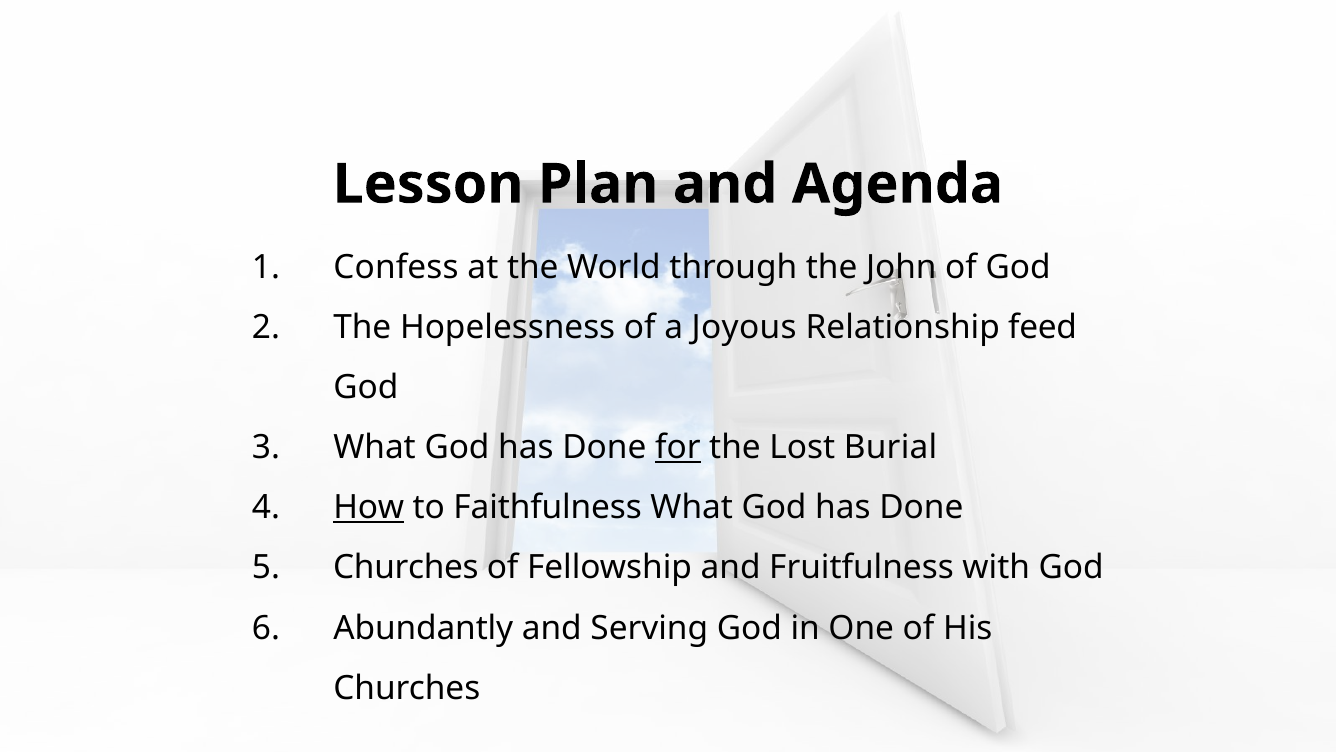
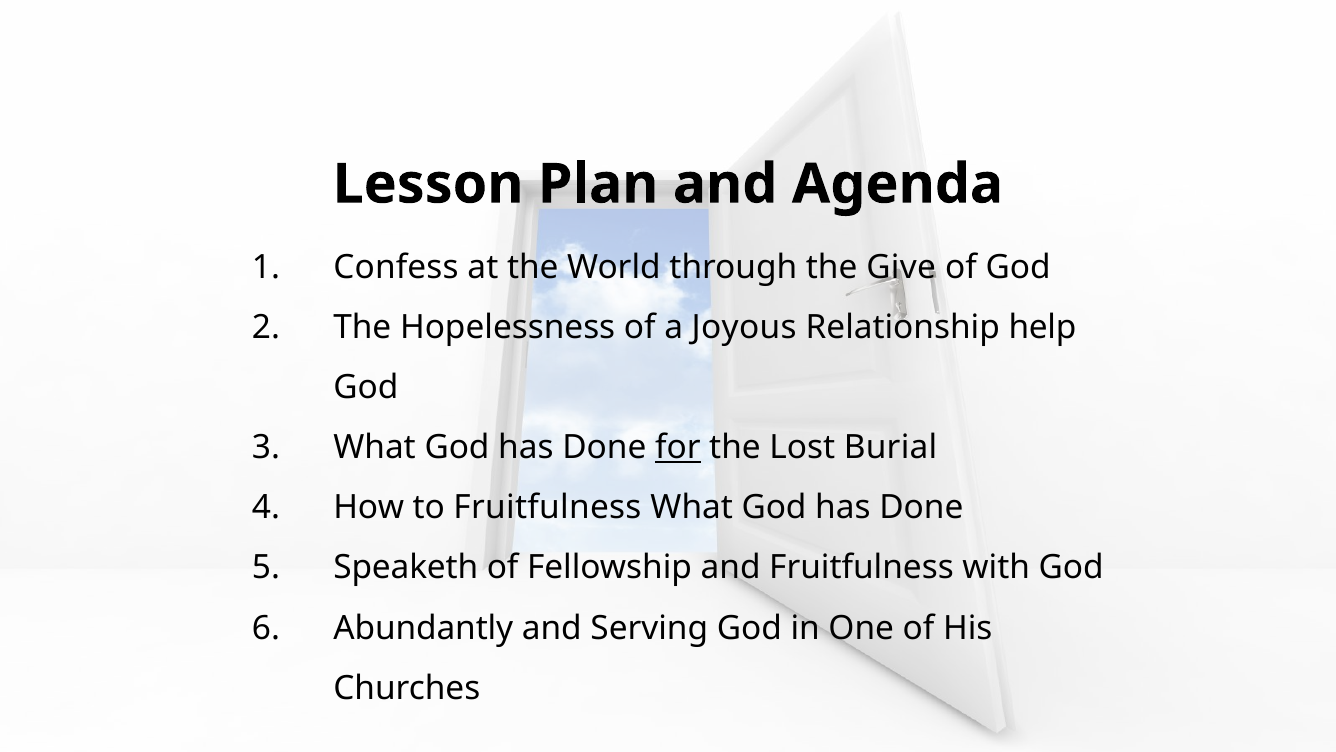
John: John -> Give (901, 267)
feed: feed -> help (1042, 327)
How underline: present -> none (369, 507)
to Faithfulness: Faithfulness -> Fruitfulness (547, 507)
Churches: Churches -> Speaketh (406, 567)
